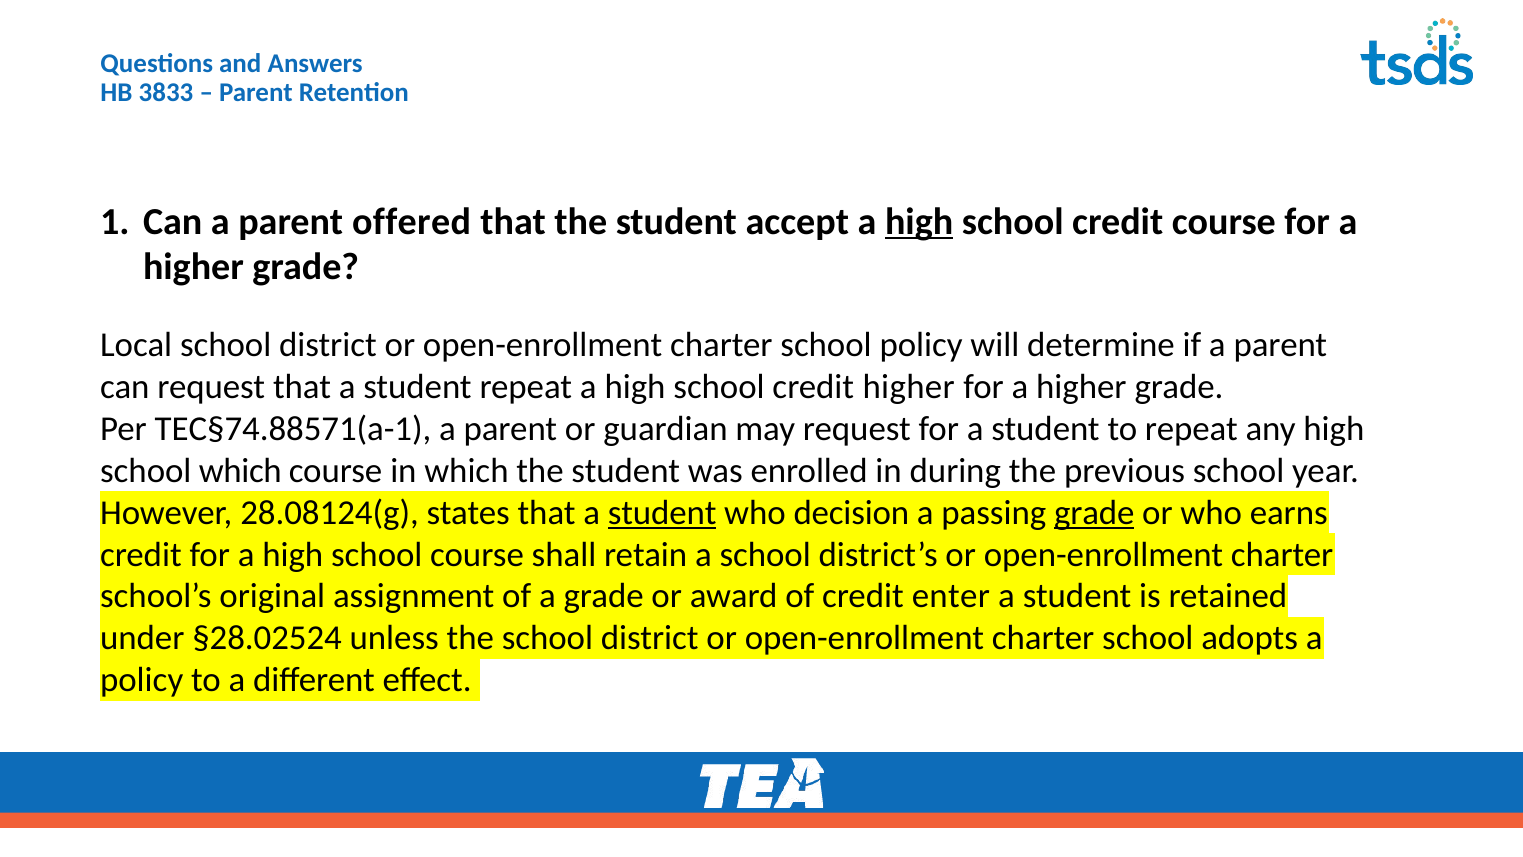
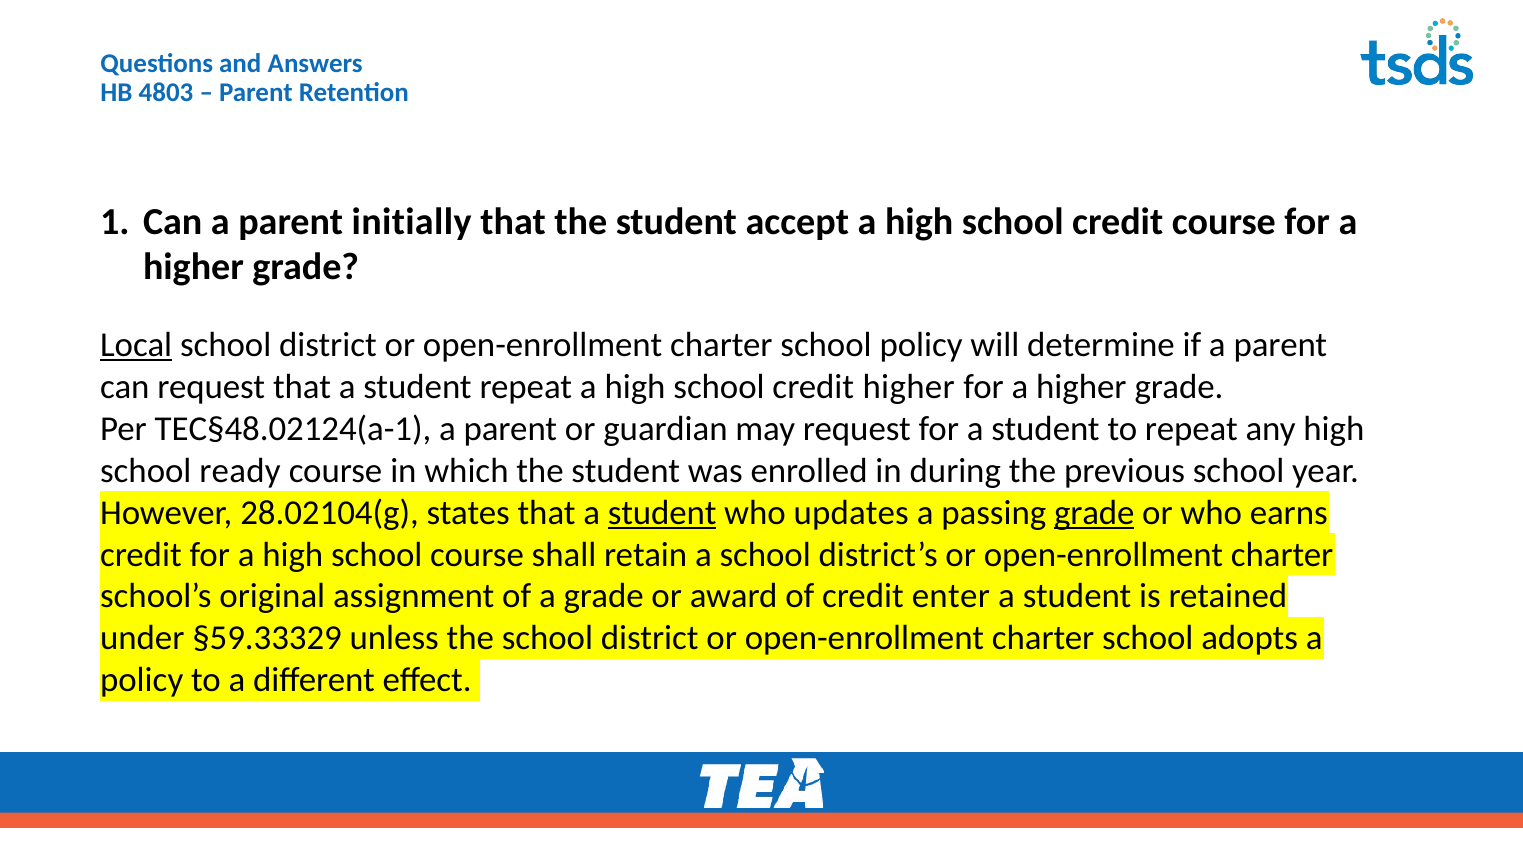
3833: 3833 -> 4803 (166, 92)
offered: offered -> initially (412, 221)
high underline: present -> none (919, 221)
Local underline: none -> present (136, 345)
TEC§74.88571(a-1: TEC§74.88571(a-1 -> TEC§48.02124(a-1 (293, 429)
school which: which -> ready (240, 471)
28.08124(g: 28.08124(g -> 28.02104(g (330, 512)
decision: decision -> updates (851, 512)
§28.02524: §28.02524 -> §59.33329 (267, 638)
